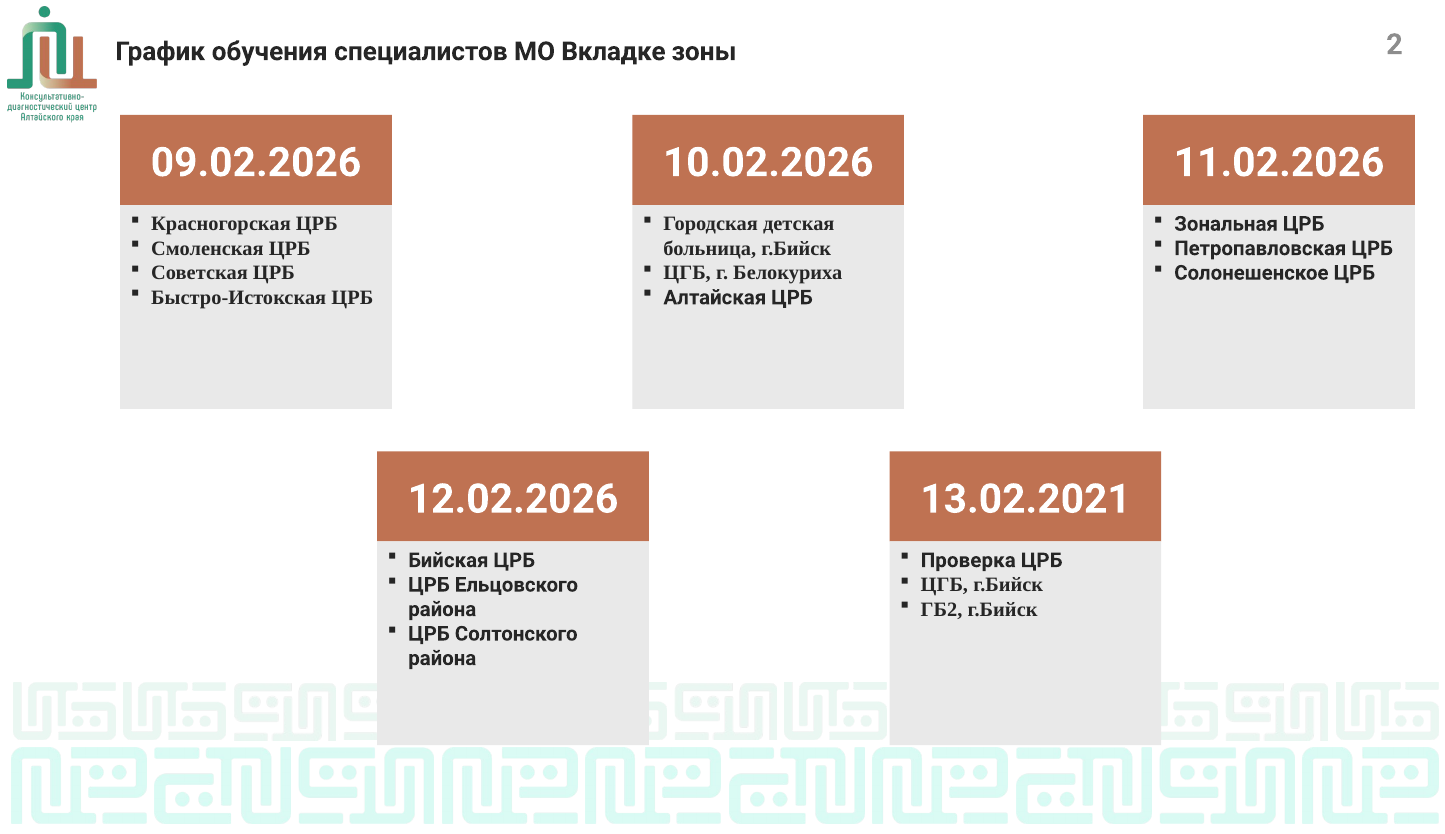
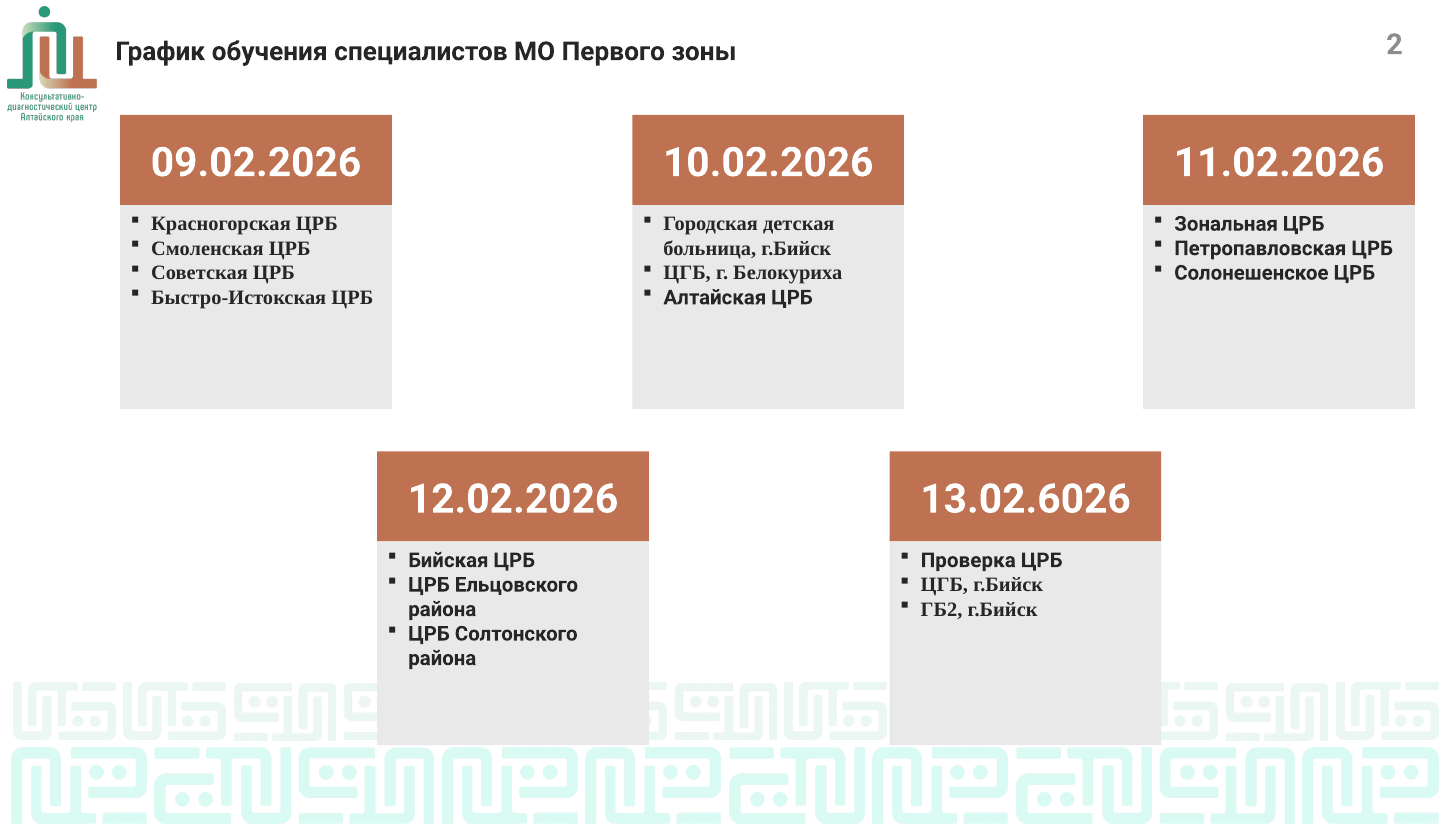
Вкладке: Вкладке -> Первого (613, 52)
13.02.2021: 13.02.2021 -> 13.02.6026 (1025, 499)
